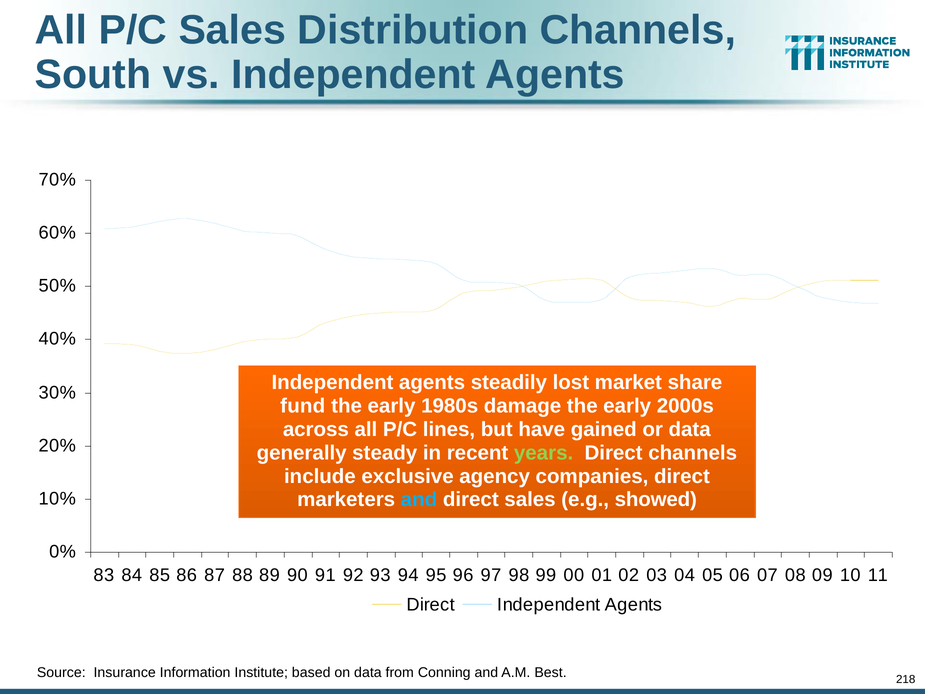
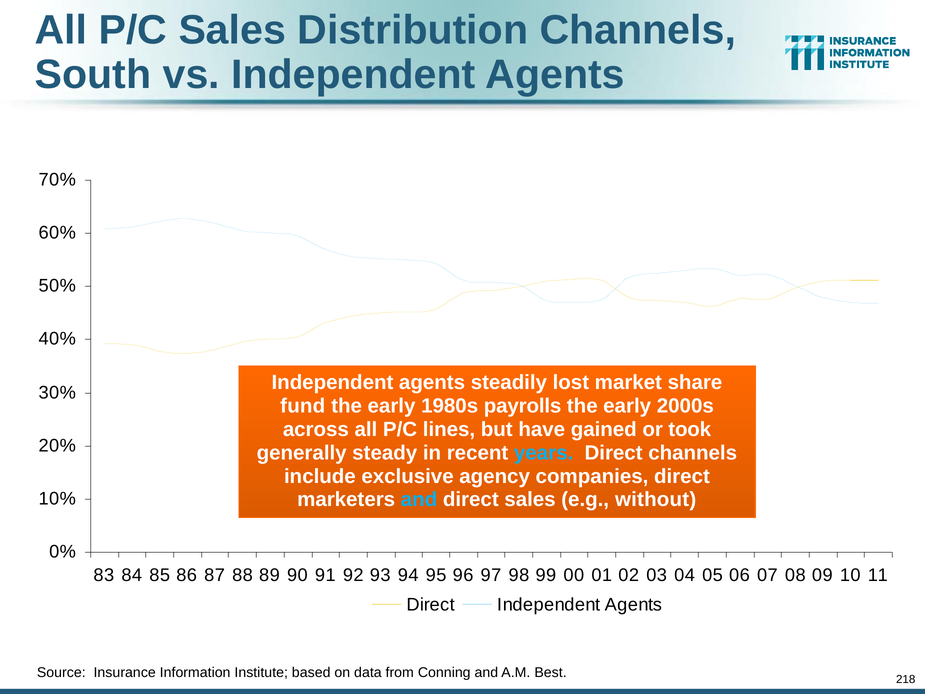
damage: damage -> payrolls (523, 406)
or data: data -> took (690, 429)
years colour: light green -> light blue (544, 453)
showed: showed -> without (656, 499)
